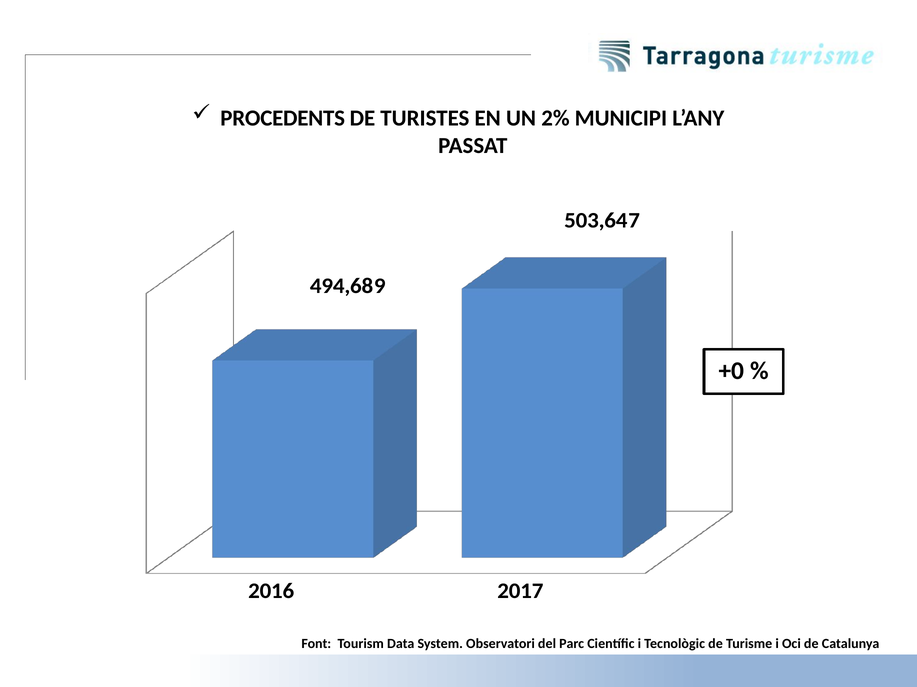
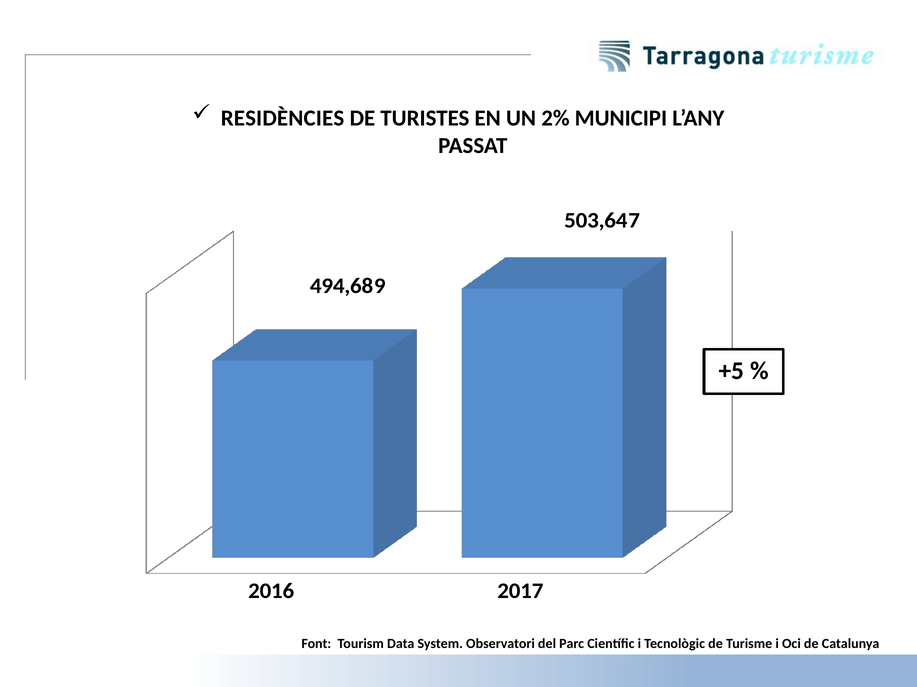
PROCEDENTS: PROCEDENTS -> RESIDÈNCIES (283, 118)
+0: +0 -> +5 (731, 371)
